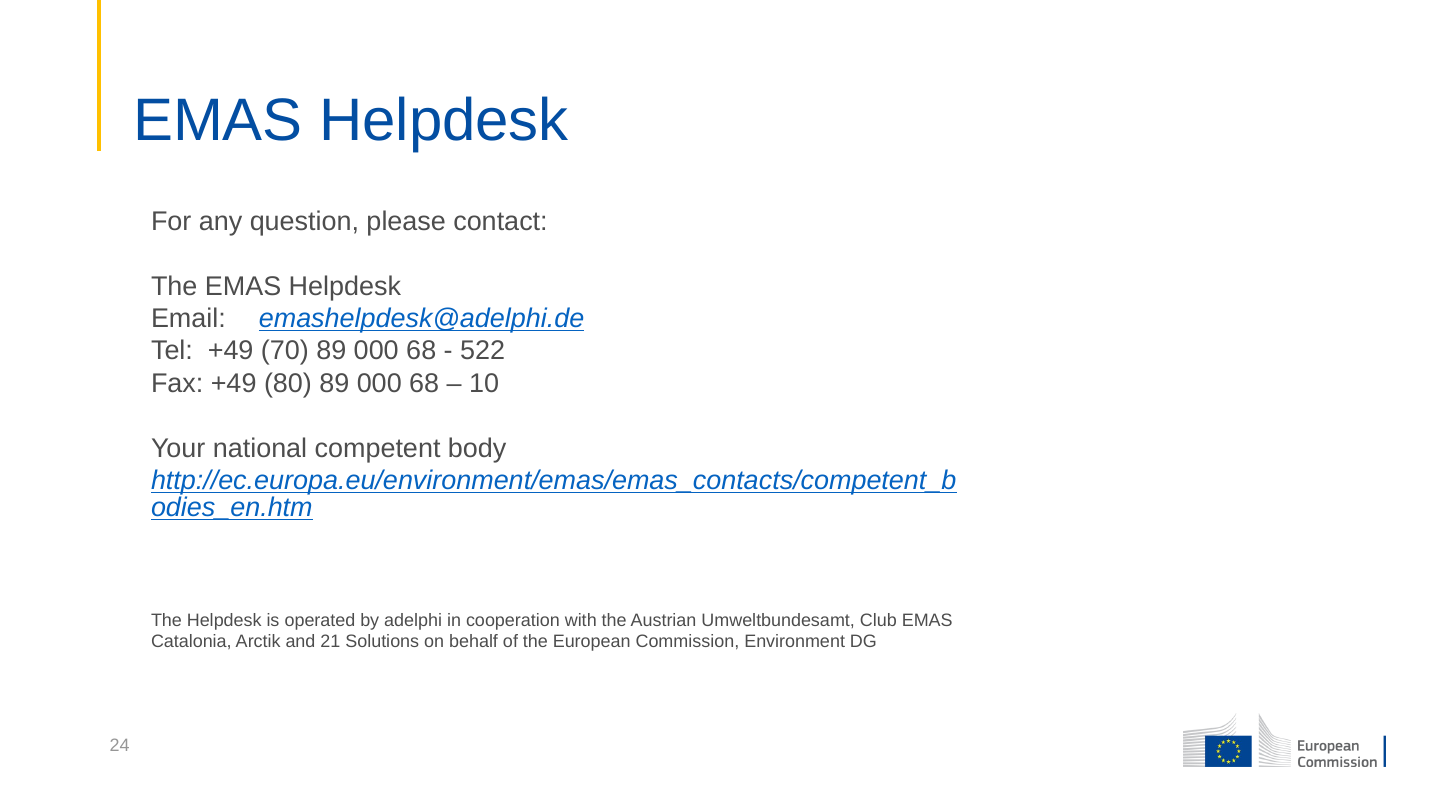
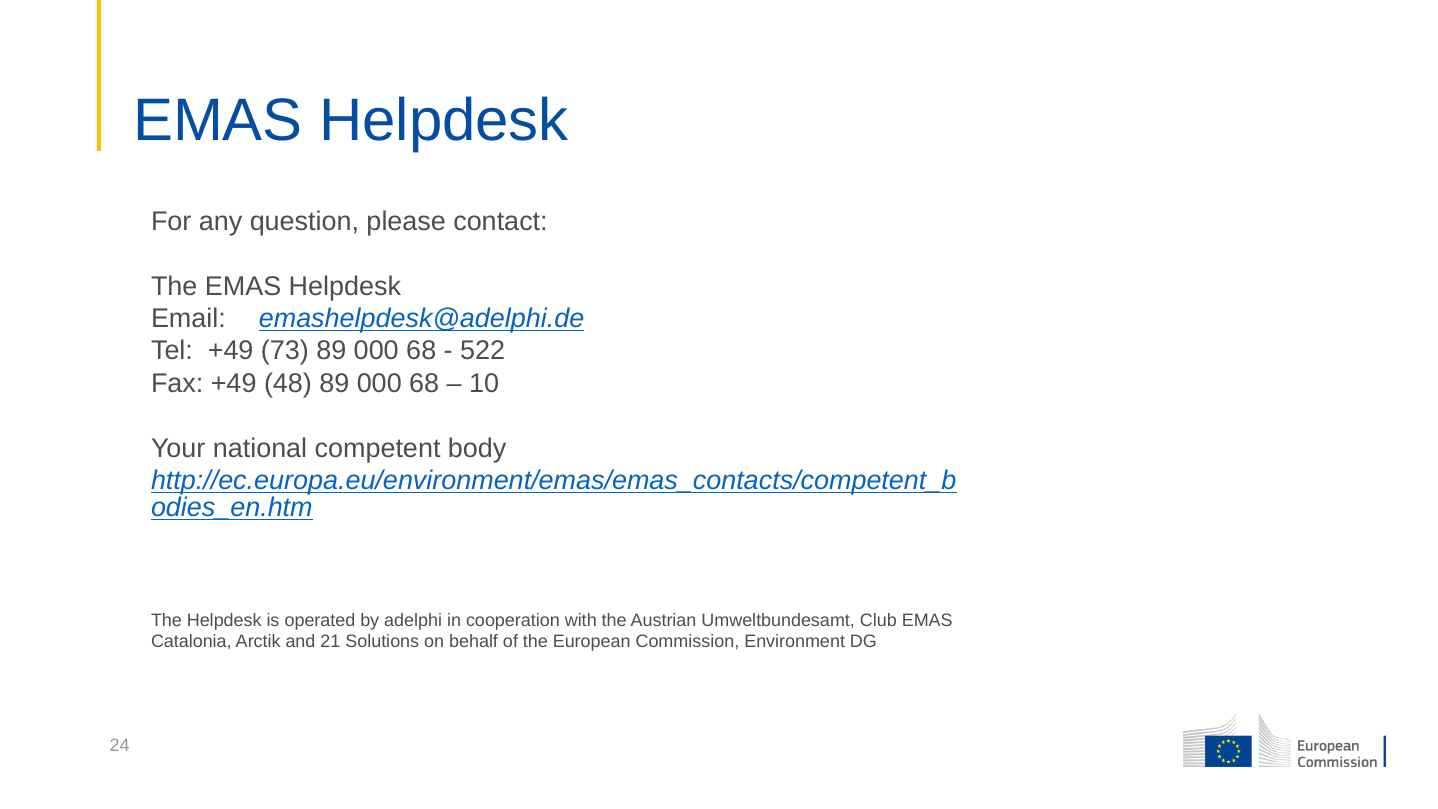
70: 70 -> 73 (285, 351)
80: 80 -> 48 (288, 383)
